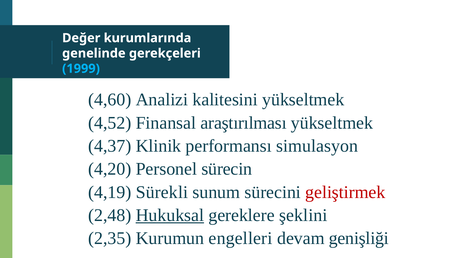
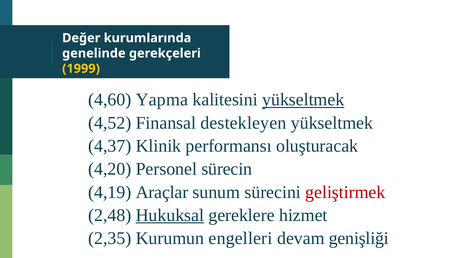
1999 colour: light blue -> yellow (81, 69)
Analizi: Analizi -> Yapma (162, 100)
yükseltmek underline: none -> present (303, 100)
araştırılması: araştırılması -> destekleyen (243, 123)
simulasyon: simulasyon -> oluşturacak (317, 146)
Sürekli: Sürekli -> Araçlar (162, 192)
şeklini: şeklini -> hizmet (303, 215)
